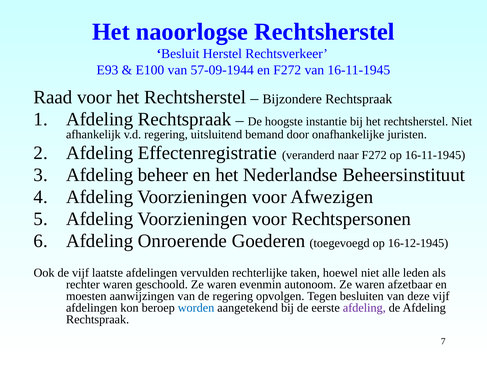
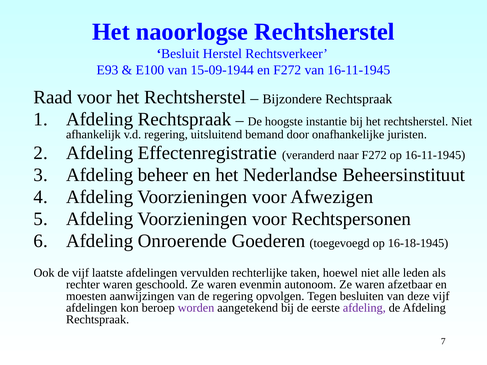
57-09-1944: 57-09-1944 -> 15-09-1944 (222, 70)
16-12-1945: 16-12-1945 -> 16-18-1945 (418, 243)
worden colour: blue -> purple (196, 308)
